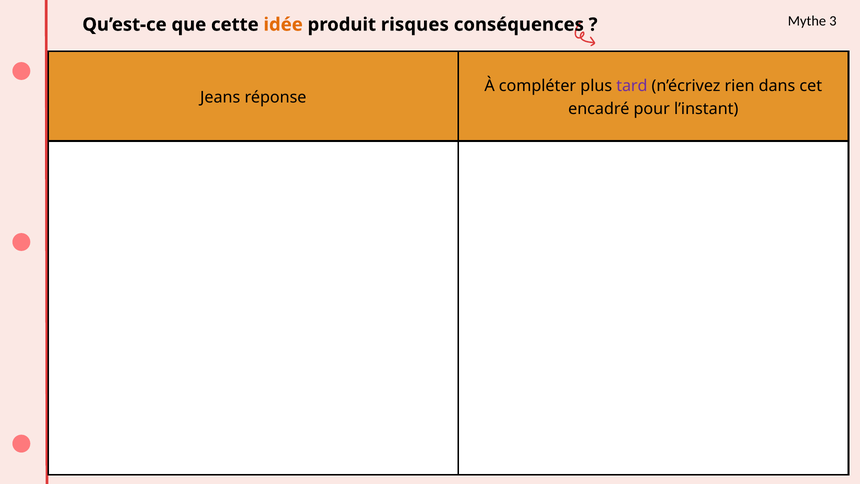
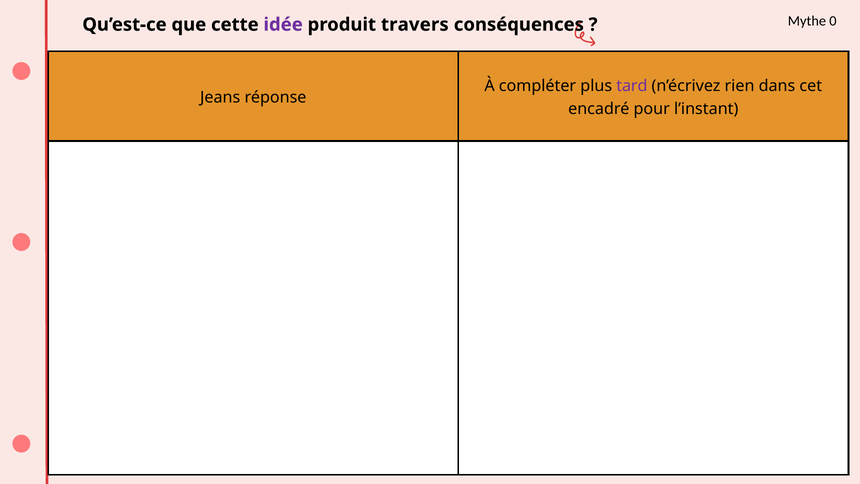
idée colour: orange -> purple (283, 25)
risques: risques -> travers (415, 25)
3: 3 -> 0 (833, 21)
